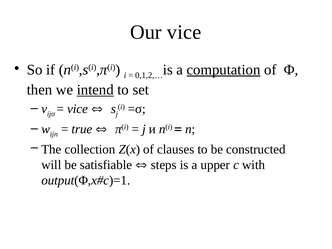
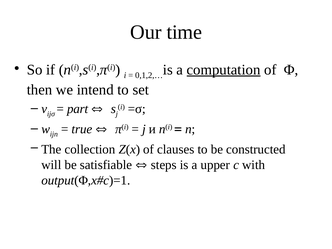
Our vice: vice -> time (184, 32)
intend underline: present -> none (95, 90)
vice: vice -> part (78, 109)
